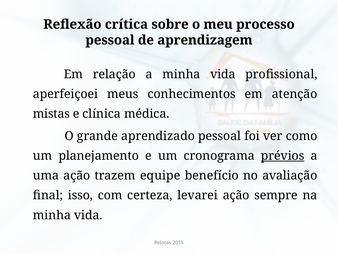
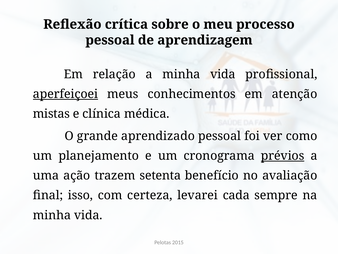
aperfeiçoei underline: none -> present (65, 94)
equipe: equipe -> setenta (160, 175)
levarei ação: ação -> cada (236, 195)
